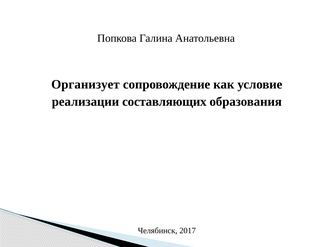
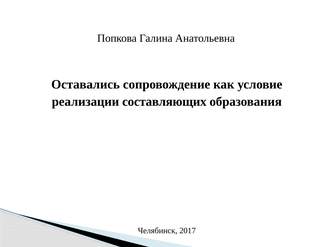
Организует: Организует -> Оставались (86, 84)
